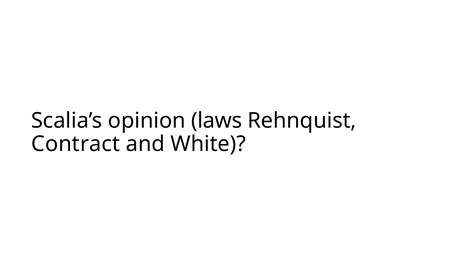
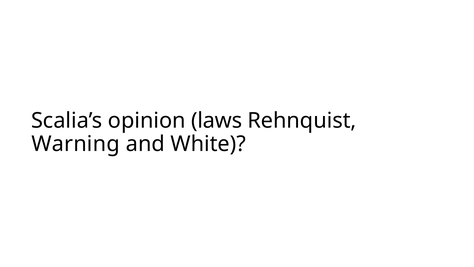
Contract: Contract -> Warning (76, 144)
